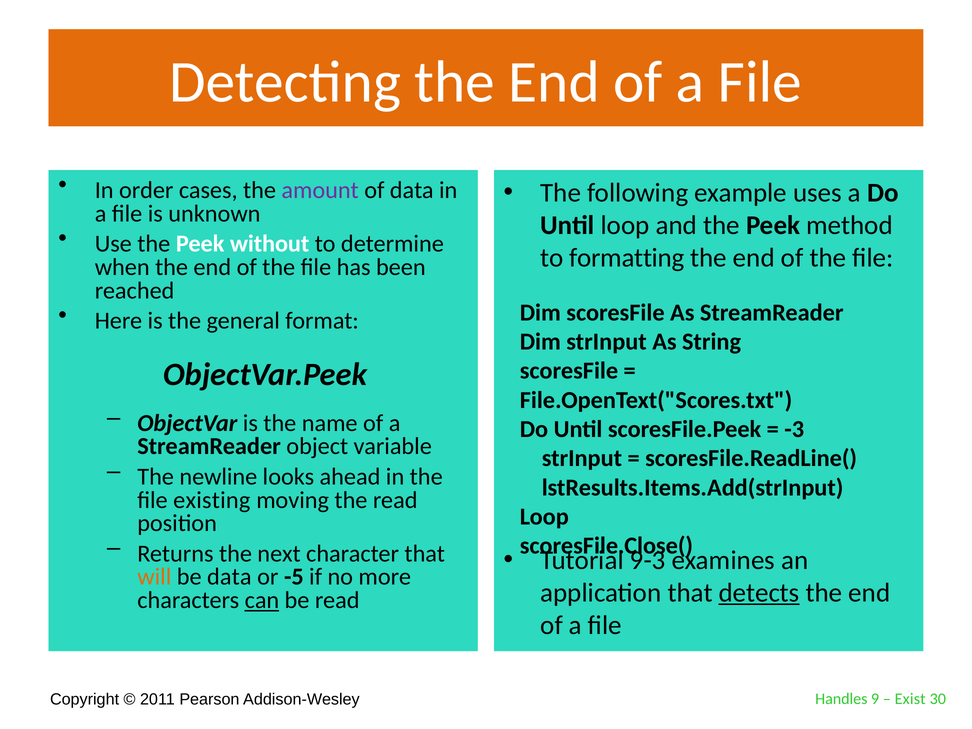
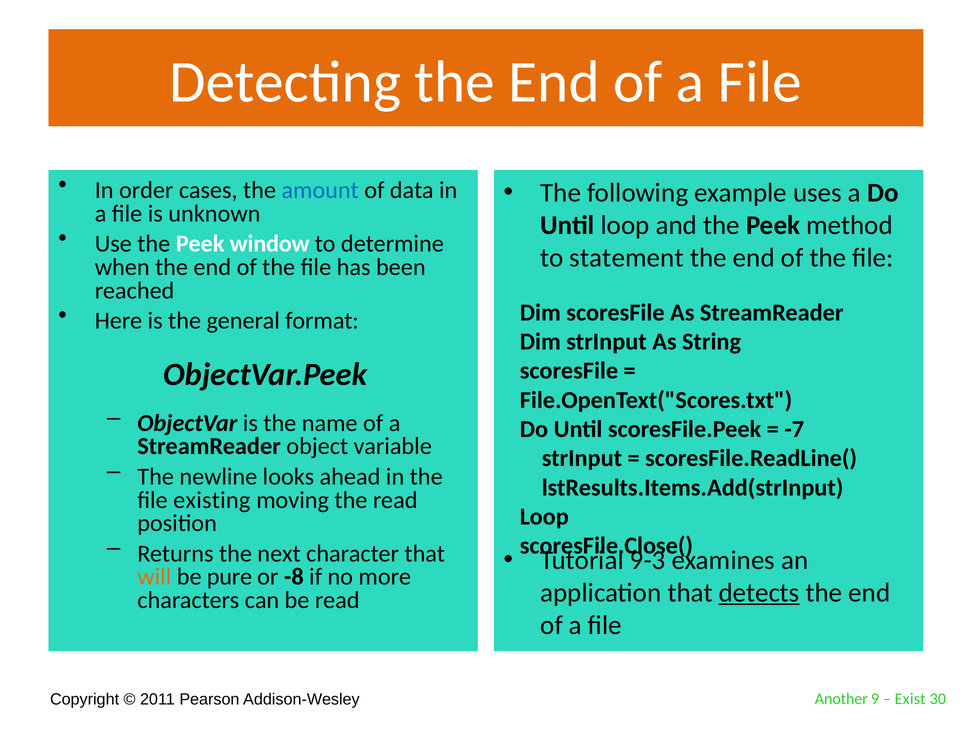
amount colour: purple -> blue (320, 190)
without: without -> window (270, 244)
formatting: formatting -> statement (627, 258)
-3: -3 -> -7 (794, 429)
be data: data -> pure (229, 577)
-5: -5 -> -8 (294, 577)
can underline: present -> none (262, 600)
Handles: Handles -> Another (841, 699)
